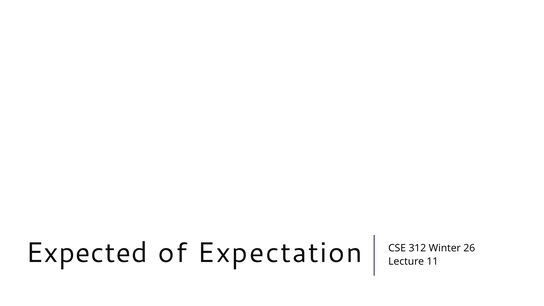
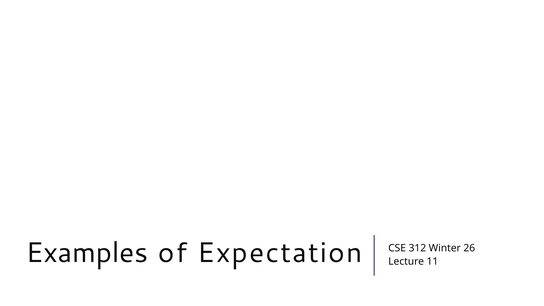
Expected: Expected -> Examples (87, 253)
